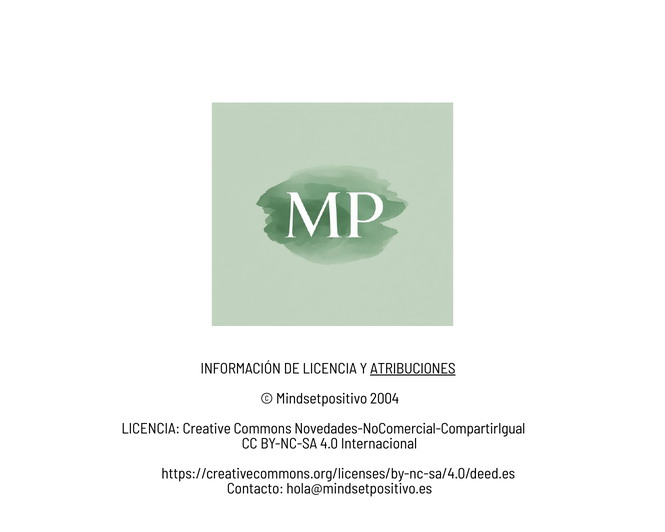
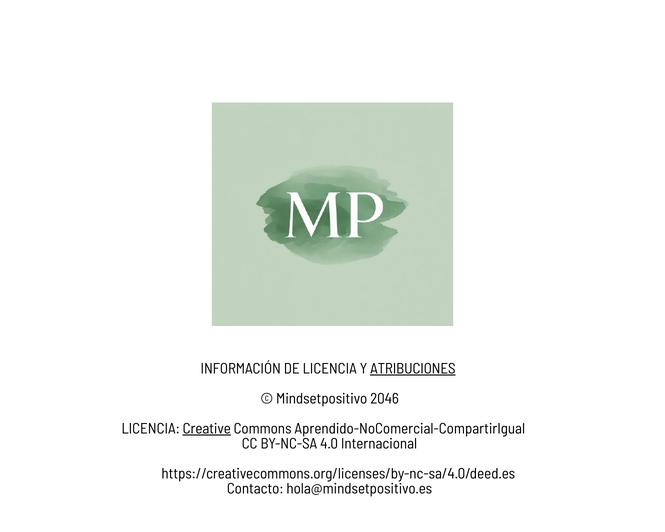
2004: 2004 -> 2046 (385, 399)
Creative underline: none -> present (207, 429)
Novedades-NoComercial-CompartirIgual: Novedades-NoComercial-CompartirIgual -> Aprendido-NoComercial-CompartirIgual (410, 429)
